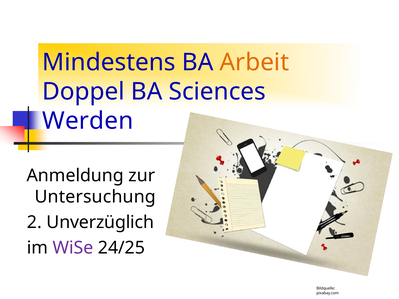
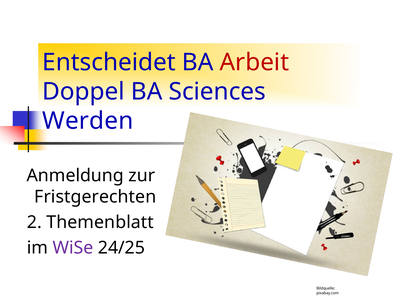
Mindestens: Mindestens -> Entscheidet (109, 62)
Arbeit colour: orange -> red (254, 62)
Untersuchung: Untersuchung -> Fristgerechten (95, 197)
Unverzüglich: Unverzüglich -> Themenblatt (100, 222)
